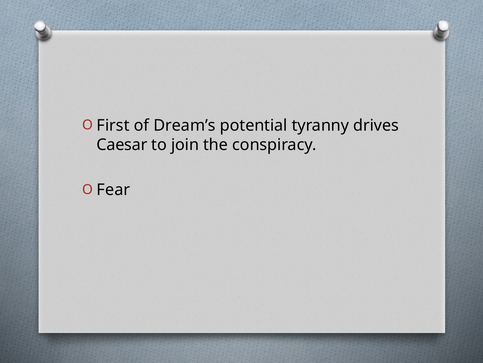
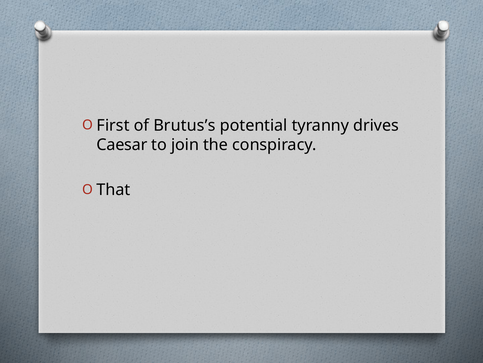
Dream’s: Dream’s -> Brutus’s (184, 125)
Fear: Fear -> That (113, 190)
